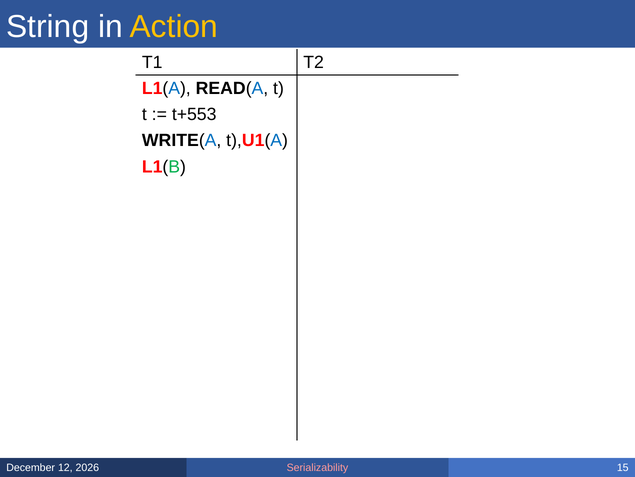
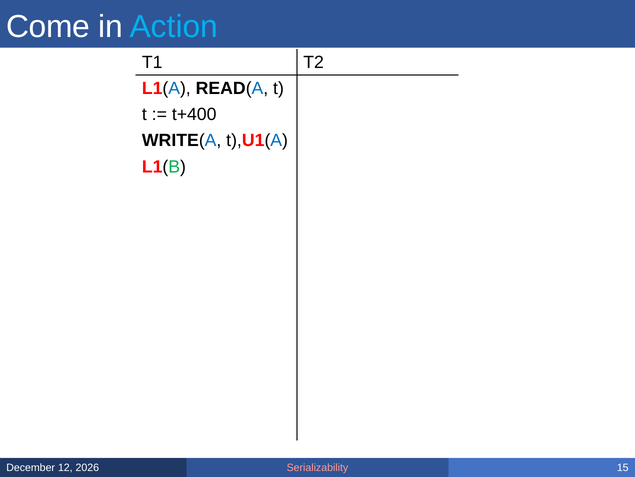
String: String -> Come (48, 27)
Action colour: yellow -> light blue (174, 27)
t+553: t+553 -> t+400 (194, 114)
